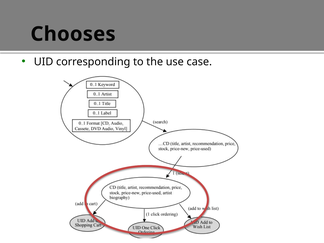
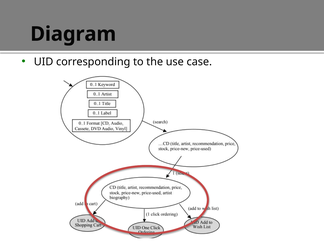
Chooses: Chooses -> Diagram (73, 34)
